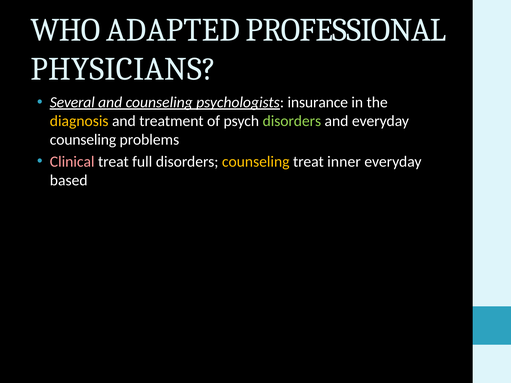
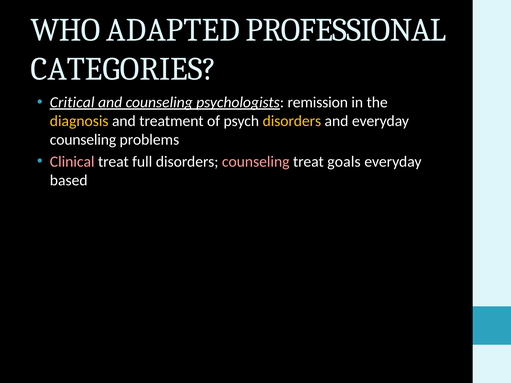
PHYSICIANS: PHYSICIANS -> CATEGORIES (123, 69)
Several: Several -> Critical (72, 102)
insurance: insurance -> remission (318, 102)
disorders colour: light green -> yellow (292, 121)
counseling colour: yellow -> pink (256, 162)
inner: inner -> goals (344, 162)
